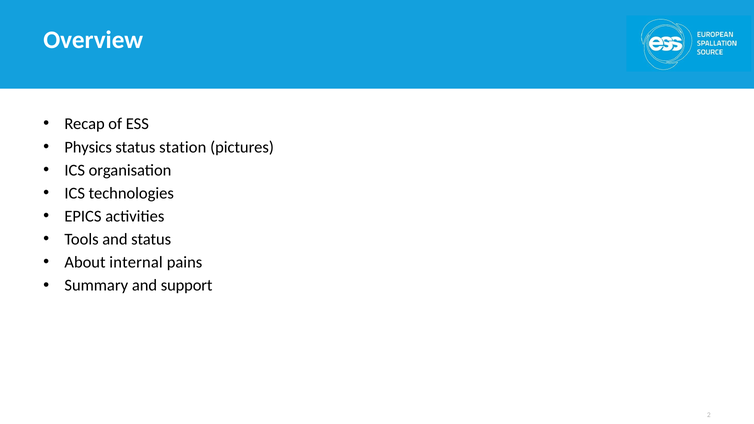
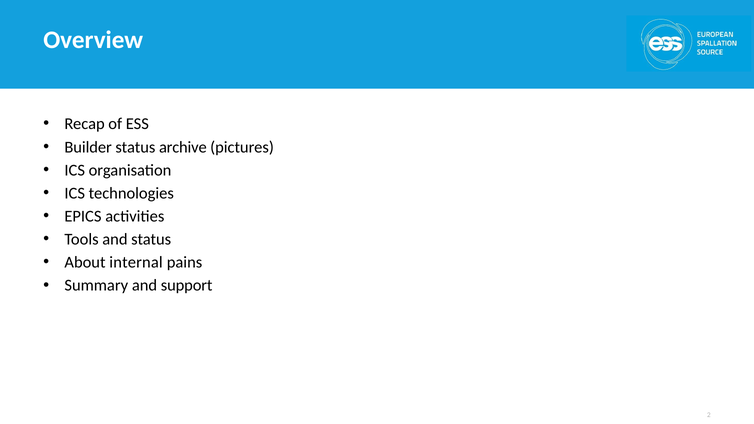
Physics: Physics -> Builder (88, 147)
station: station -> archive (183, 147)
